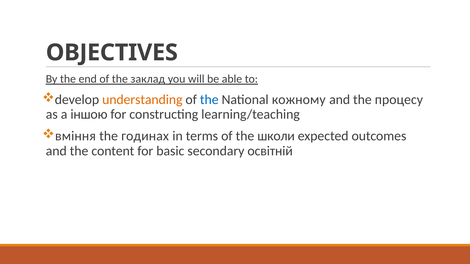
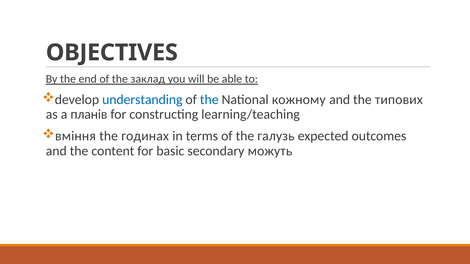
understanding colour: orange -> blue (142, 100)
процесу: процесу -> типових (399, 100)
іншою: іншою -> планів (89, 115)
школи: школи -> галузь (276, 136)
освітній: освітній -> можуть (270, 151)
